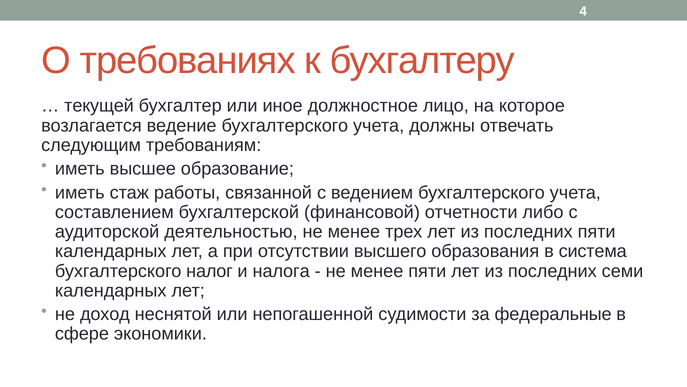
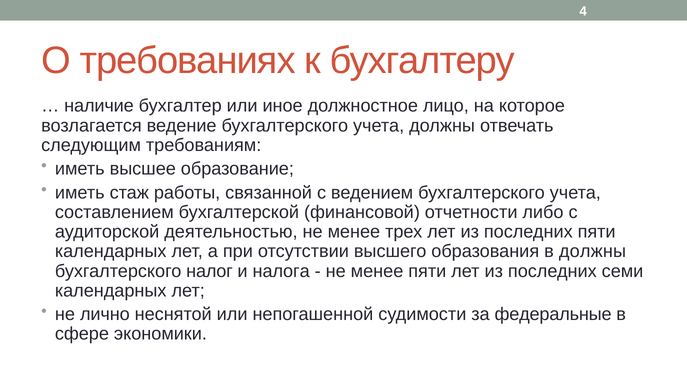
текущей: текущей -> наличие (99, 106)
в система: система -> должны (593, 251)
доход: доход -> лично (105, 314)
